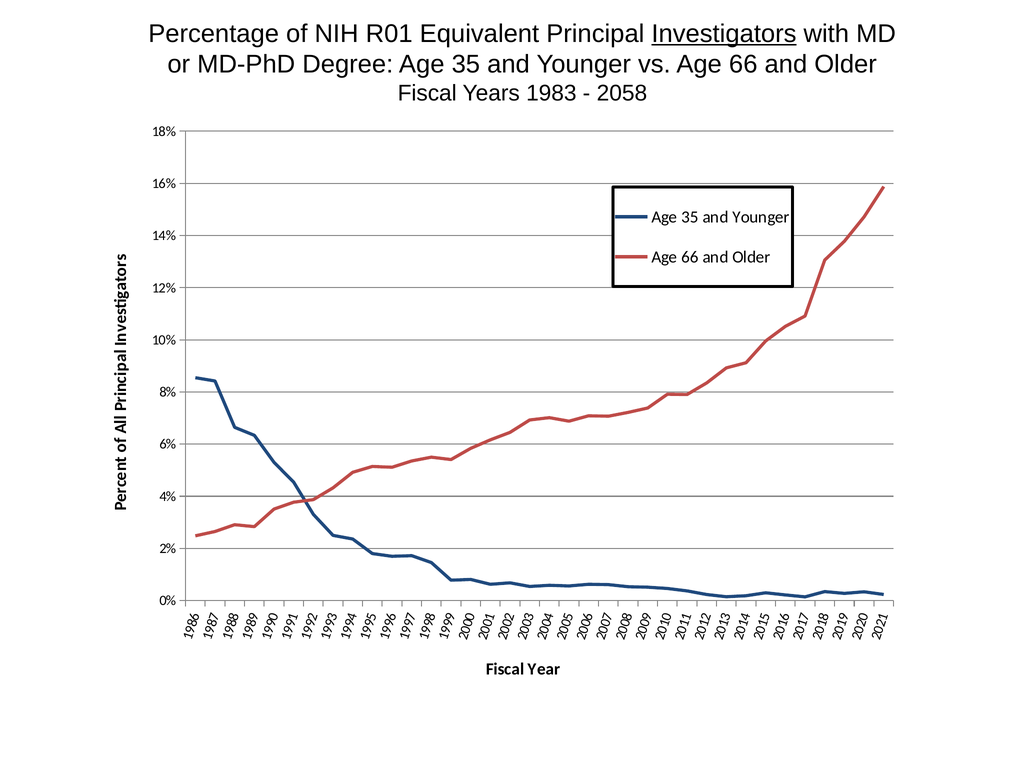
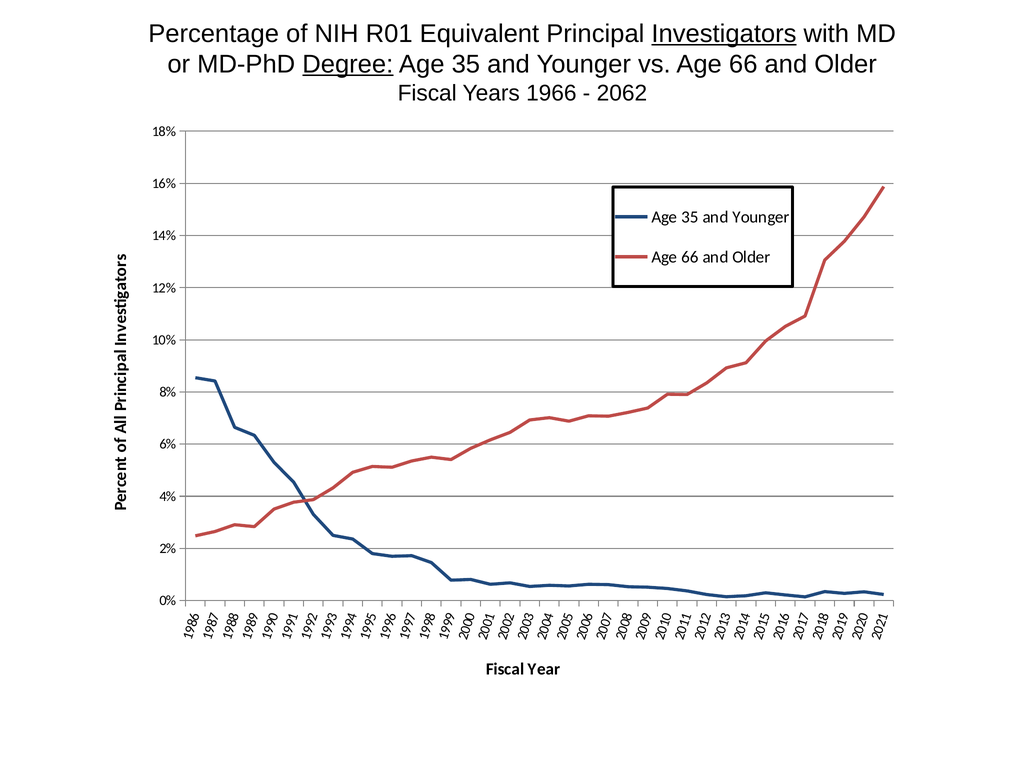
Degree underline: none -> present (348, 64)
1983: 1983 -> 1966 (551, 93)
2058: 2058 -> 2062 (622, 93)
